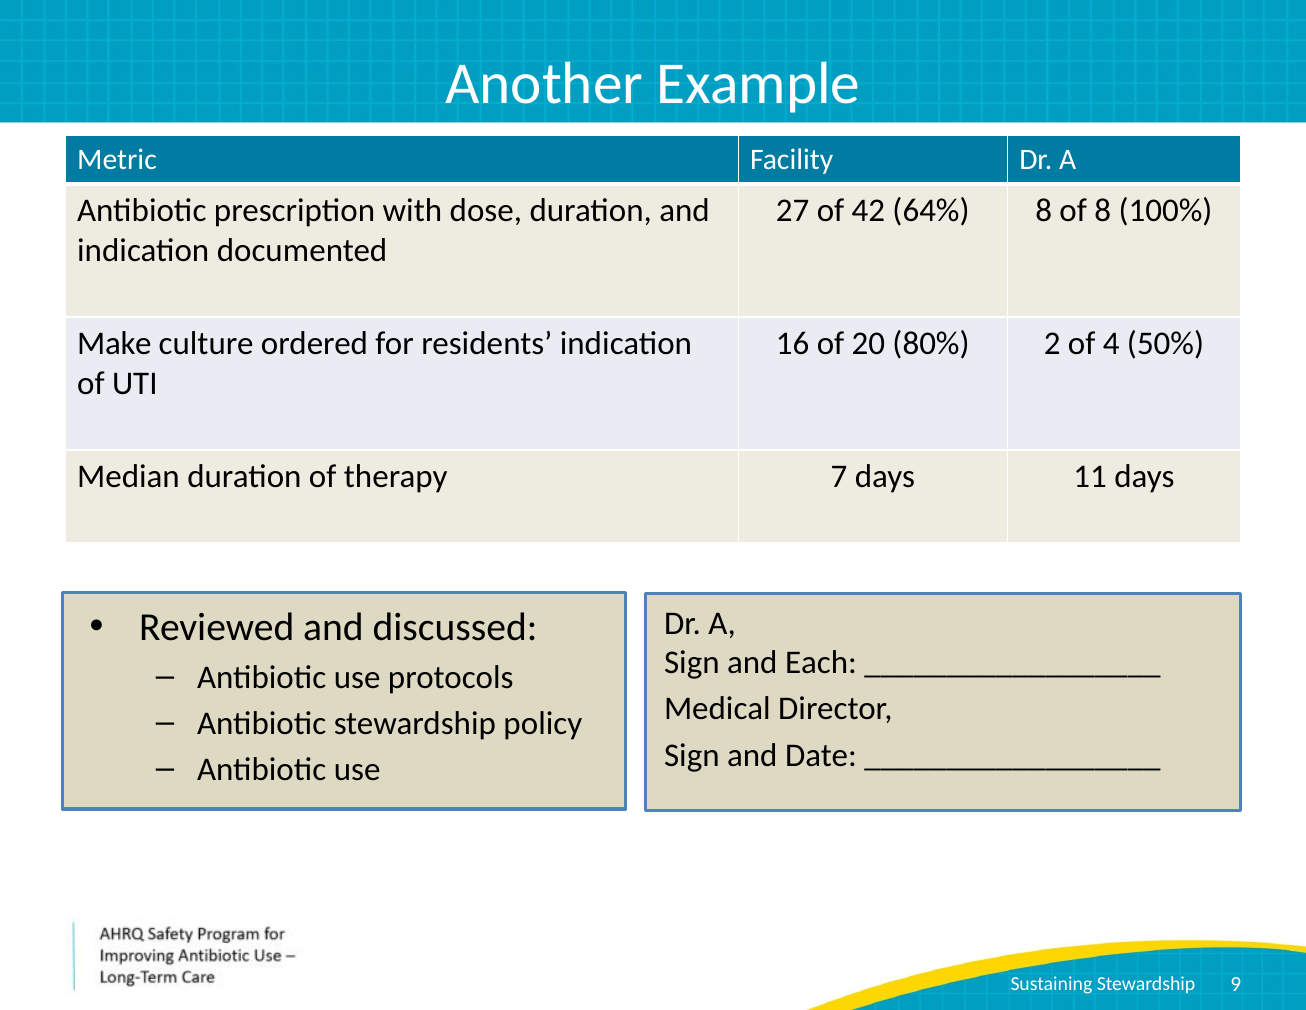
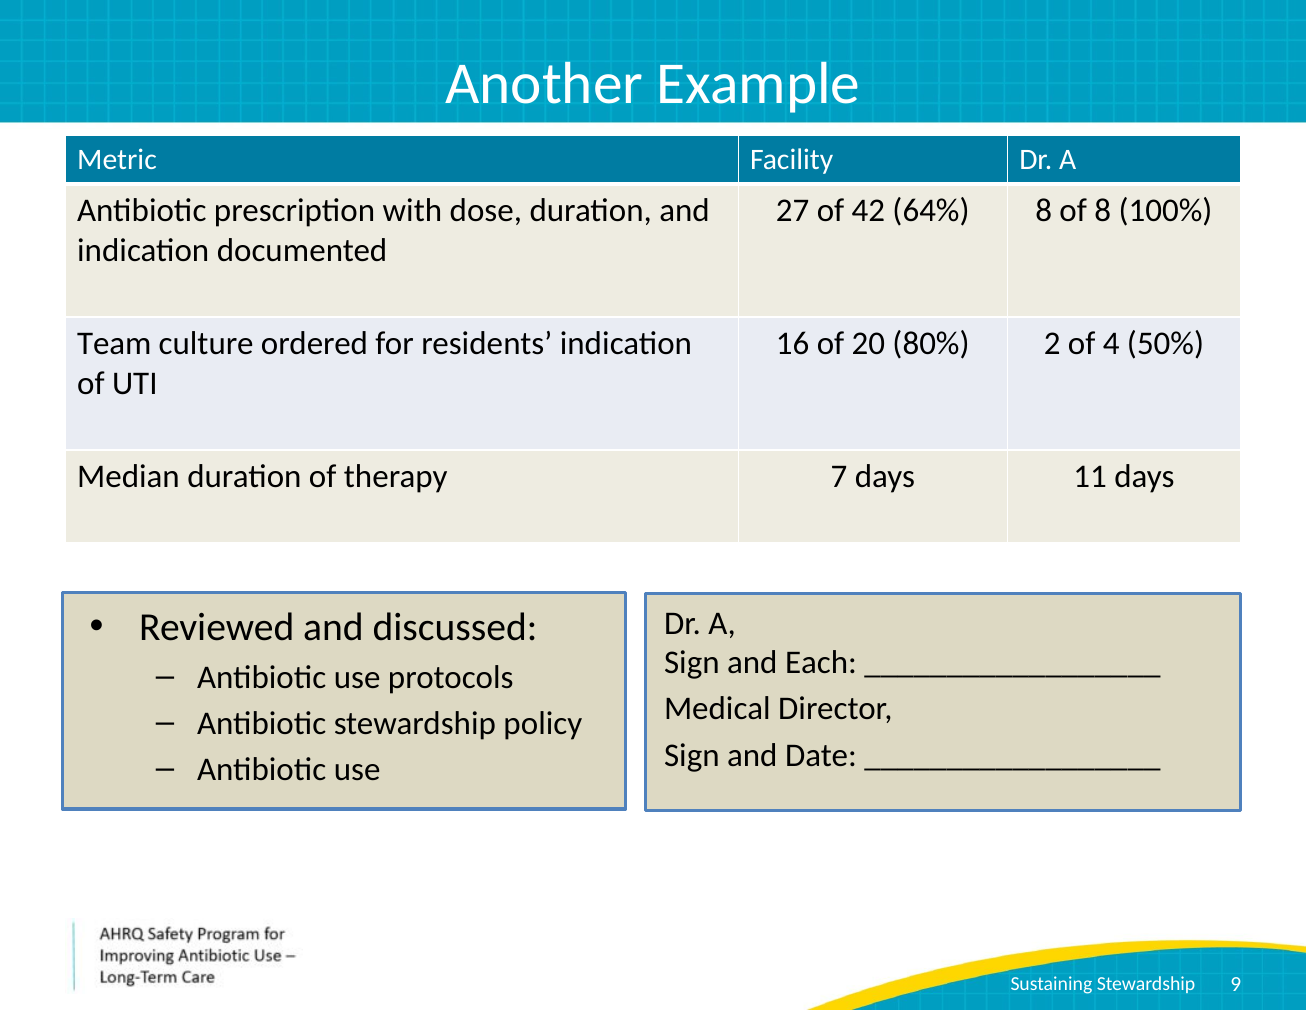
Make: Make -> Team (114, 343)
